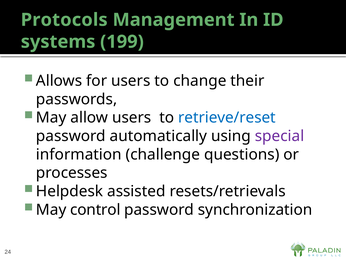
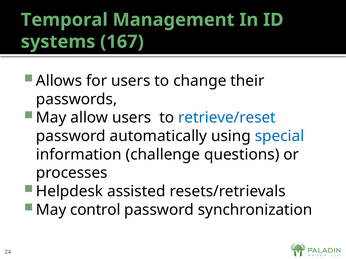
Protocols: Protocols -> Temporal (64, 20)
199: 199 -> 167 (122, 42)
special colour: purple -> blue (280, 136)
